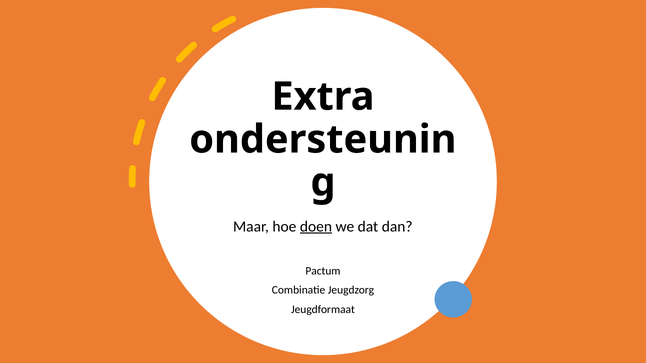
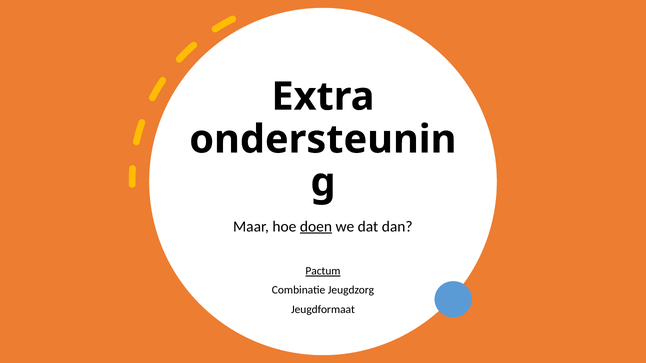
Pactum underline: none -> present (323, 271)
